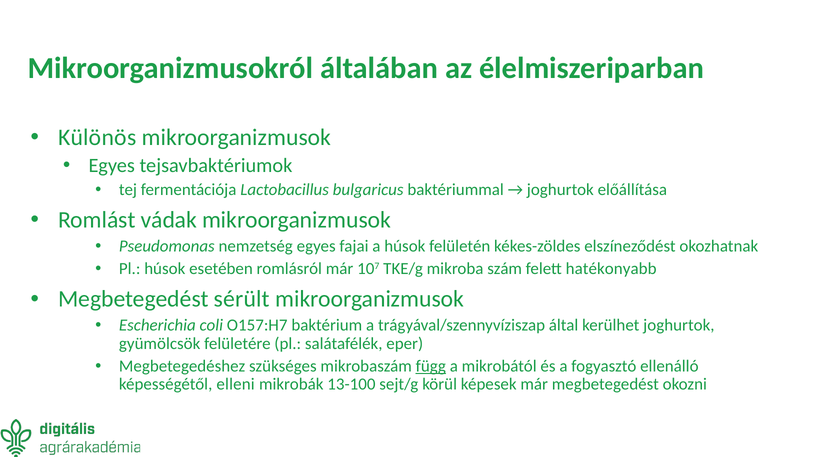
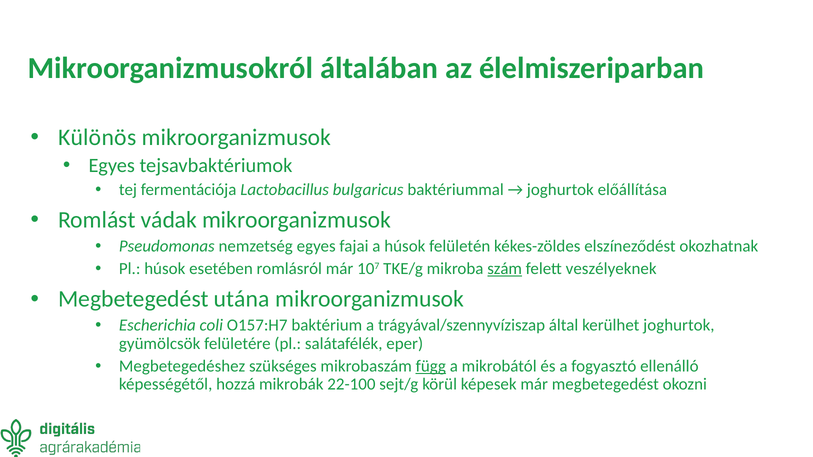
szám underline: none -> present (505, 269)
hatékonyabb: hatékonyabb -> veszélyeknek (611, 269)
sérült: sérült -> utána (242, 299)
elleni: elleni -> hozzá (236, 385)
13-100: 13-100 -> 22-100 (351, 385)
